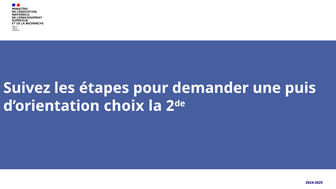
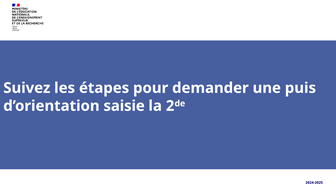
choix: choix -> saisie (124, 106)
